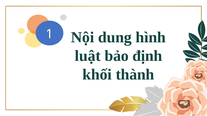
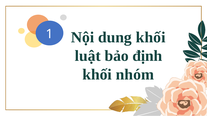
dung hình: hình -> khối (151, 37)
thành: thành -> nhóm (135, 75)
